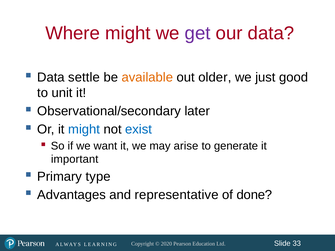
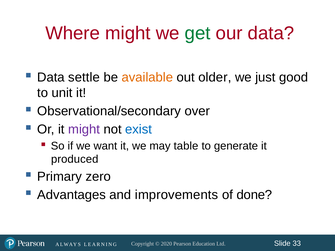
get colour: purple -> green (198, 33)
later: later -> over (197, 111)
might colour: blue -> purple (84, 129)
arise: arise -> table (186, 146)
important: important -> produced (75, 159)
type: type -> zero (98, 177)
representative: representative -> improvements (177, 195)
